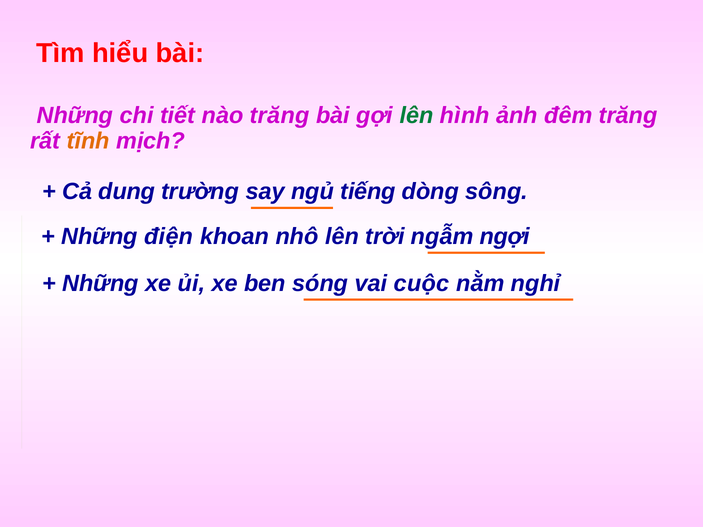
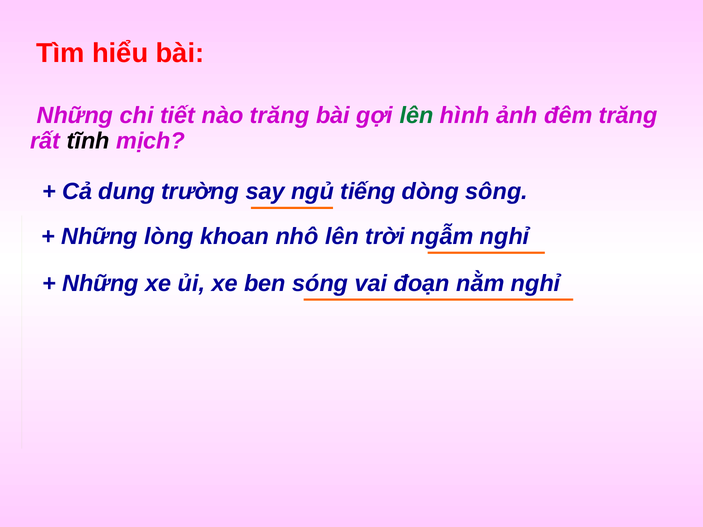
tĩnh colour: orange -> black (88, 141)
điện: điện -> lòng (169, 237)
ngẫm ngợi: ngợi -> nghỉ (505, 237)
cuộc: cuộc -> đoạn (422, 283)
